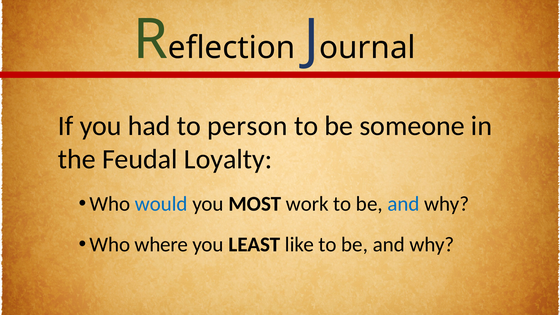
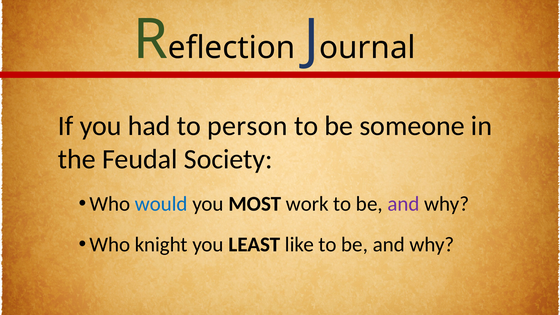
Loyalty: Loyalty -> Society (228, 159)
and colour: blue -> purple (403, 204)
where: where -> knight (161, 245)
